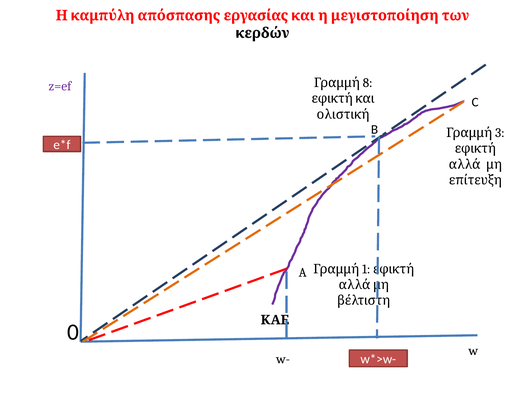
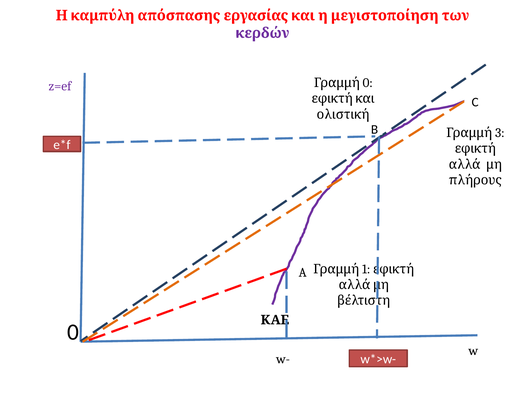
κερδών colour: black -> purple (262, 33)
8: 8 -> 0 (368, 83)
επίτευξη: επίτευξη -> πλήρους (475, 180)
